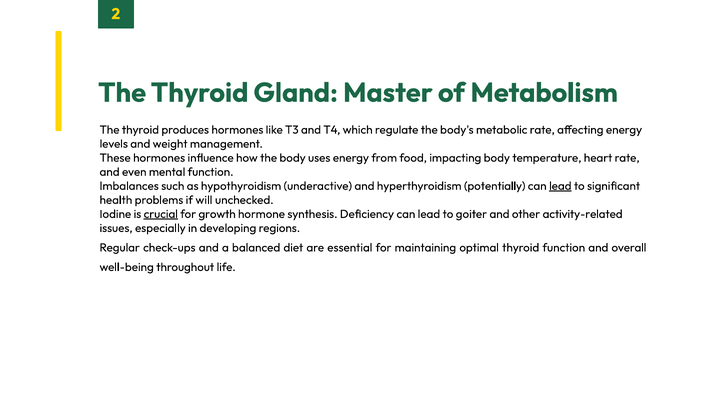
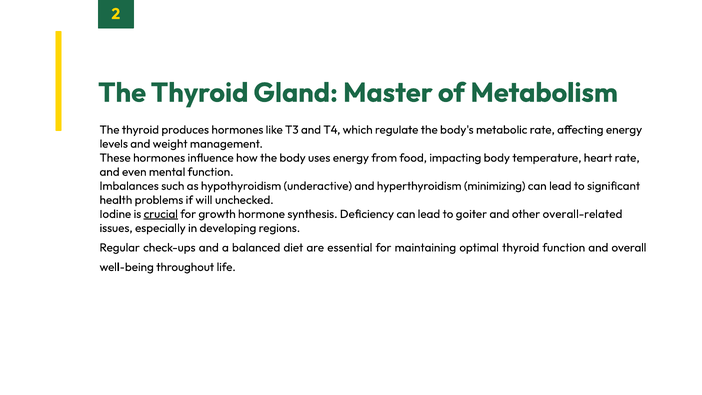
potentially: potentially -> minimizing (495, 186)
lead underline: present -> none (560, 186)
activity-related: activity-related -> overall-related (582, 214)
